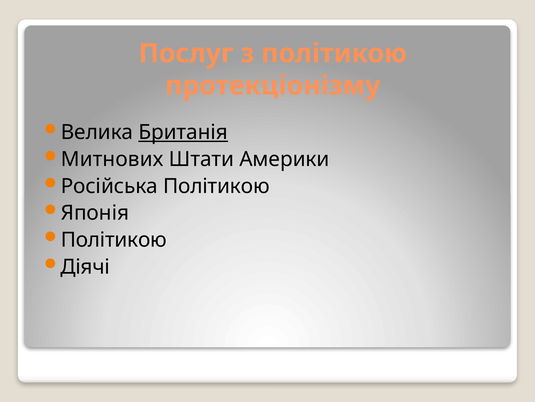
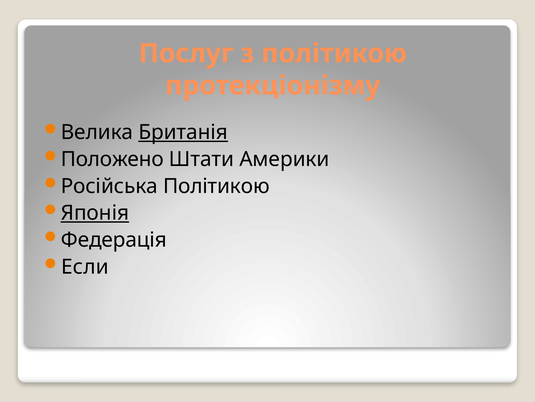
Митнових: Митнових -> Положено (112, 159)
Японія underline: none -> present (95, 213)
Політикою: Політикою -> Федерація (114, 239)
Діячі: Діячі -> Если (85, 266)
